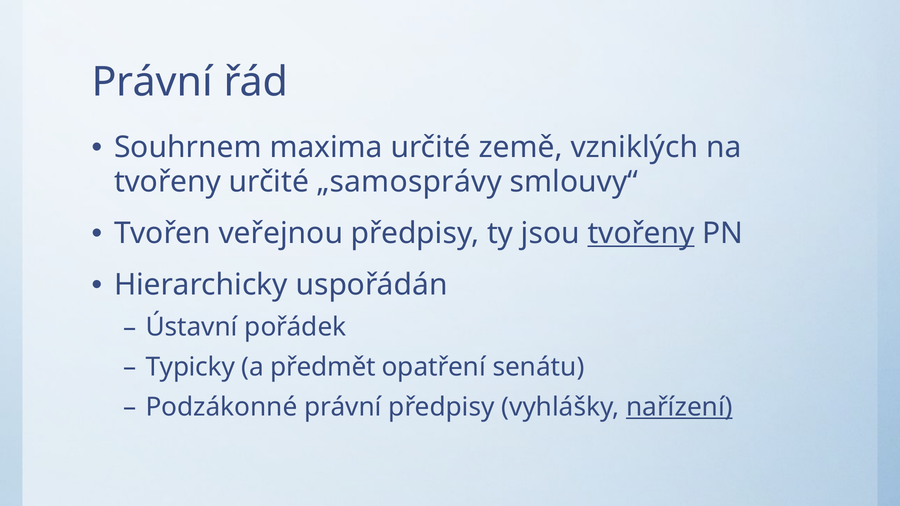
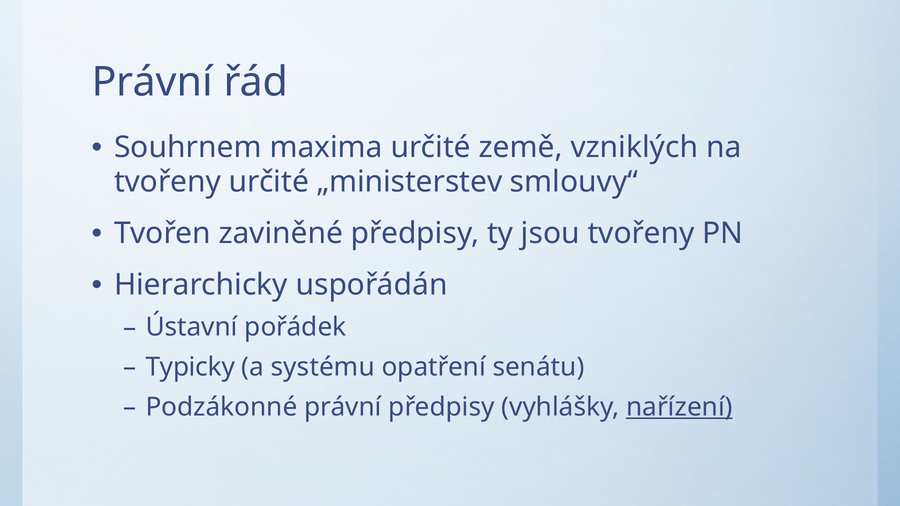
„samosprávy: „samosprávy -> „ministerstev (410, 182)
veřejnou: veřejnou -> zaviněné (281, 234)
tvořeny underline: present -> none (641, 234)
předmět: předmět -> systému (323, 367)
